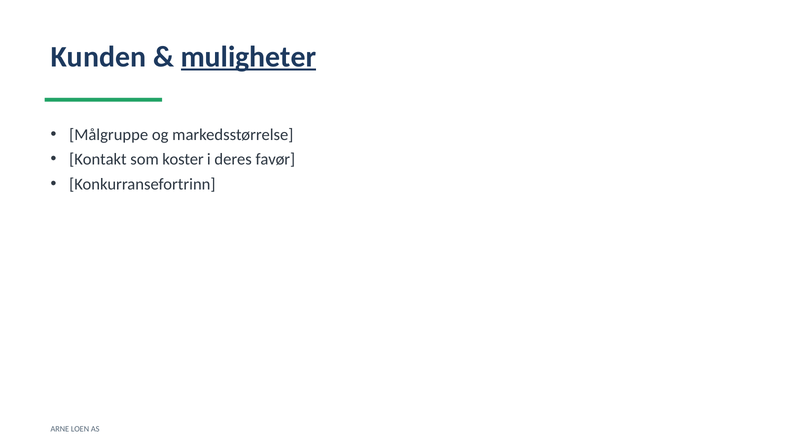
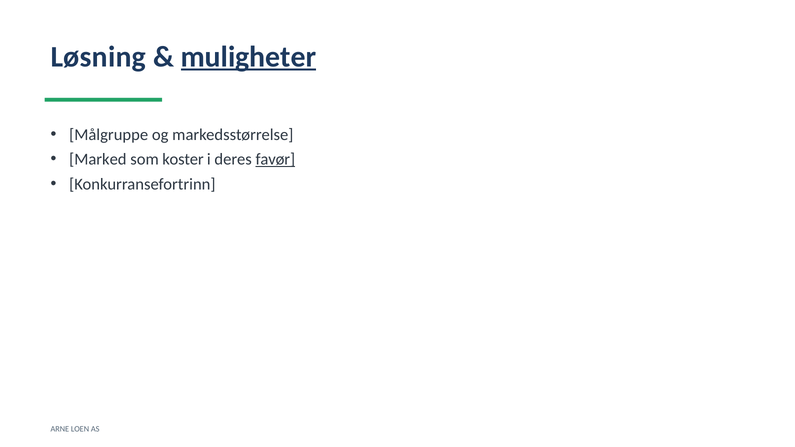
Kunden: Kunden -> Løsning (98, 57)
Kontakt: Kontakt -> Marked (98, 160)
favør underline: none -> present (275, 160)
